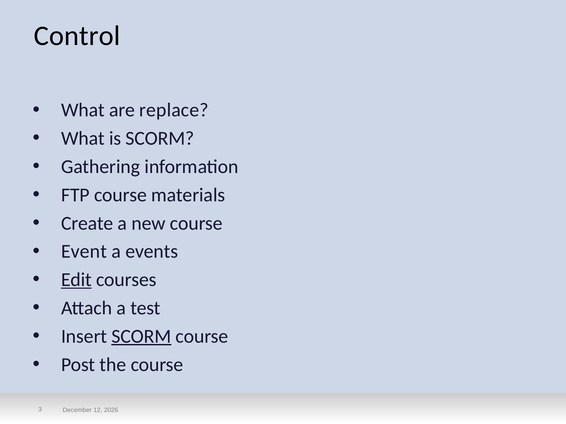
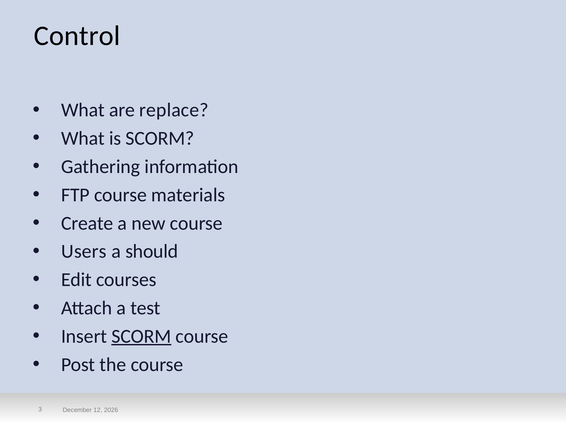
Event: Event -> Users (84, 252)
events: events -> should (152, 252)
Edit underline: present -> none (76, 280)
